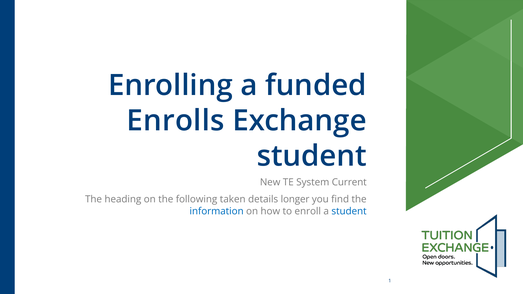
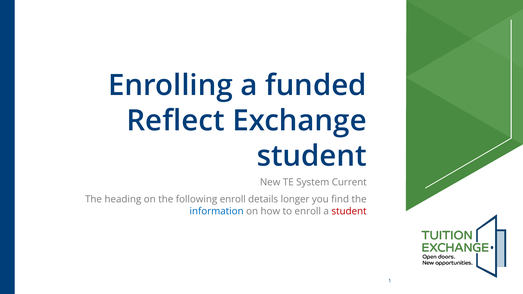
Enrolls: Enrolls -> Reflect (176, 121)
following taken: taken -> enroll (233, 200)
student colour: blue -> red (349, 211)
